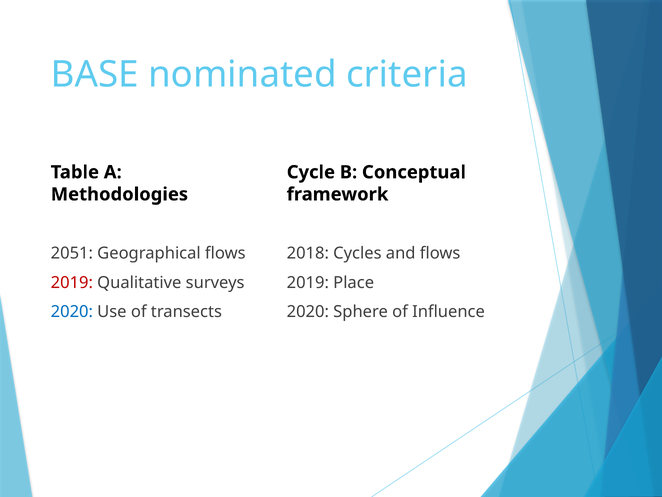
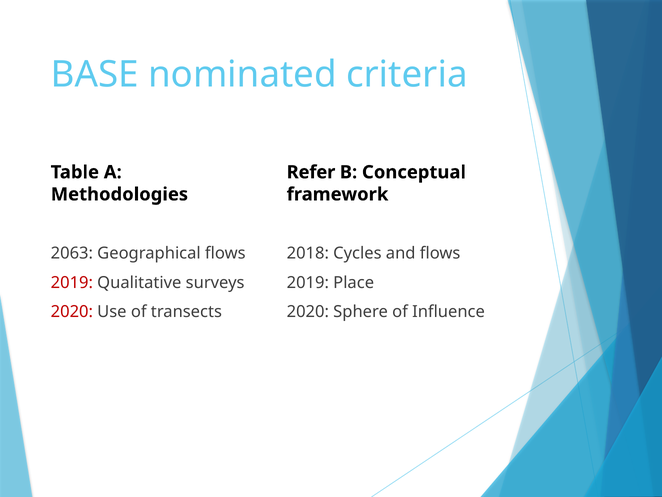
Cycle: Cycle -> Refer (311, 172)
2051: 2051 -> 2063 (72, 253)
2020 colour: blue -> red (72, 311)
